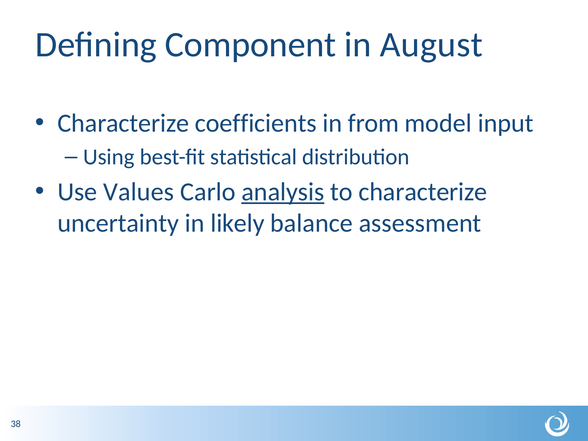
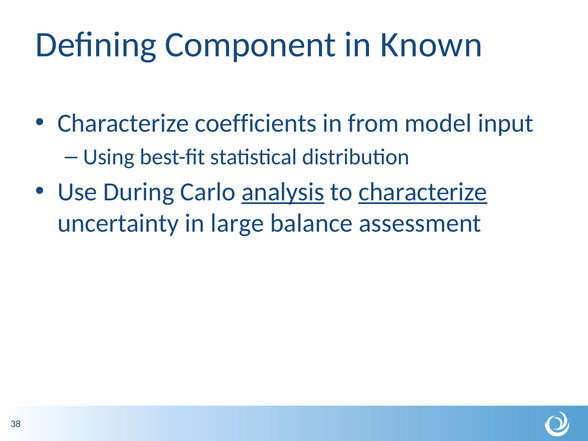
August: August -> Known (431, 45)
Values: Values -> During (139, 192)
characterize underline: none -> present (423, 192)
likely: likely -> large (237, 223)
